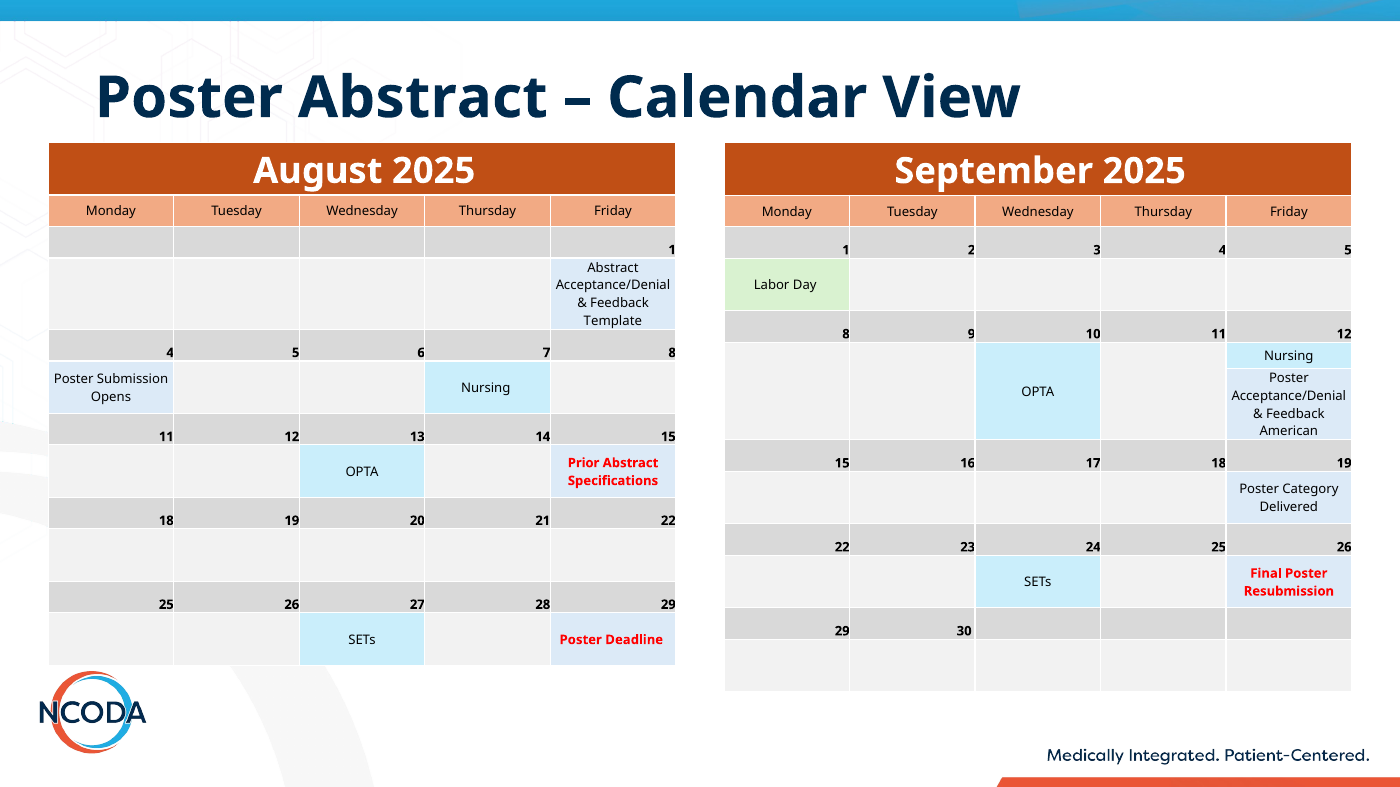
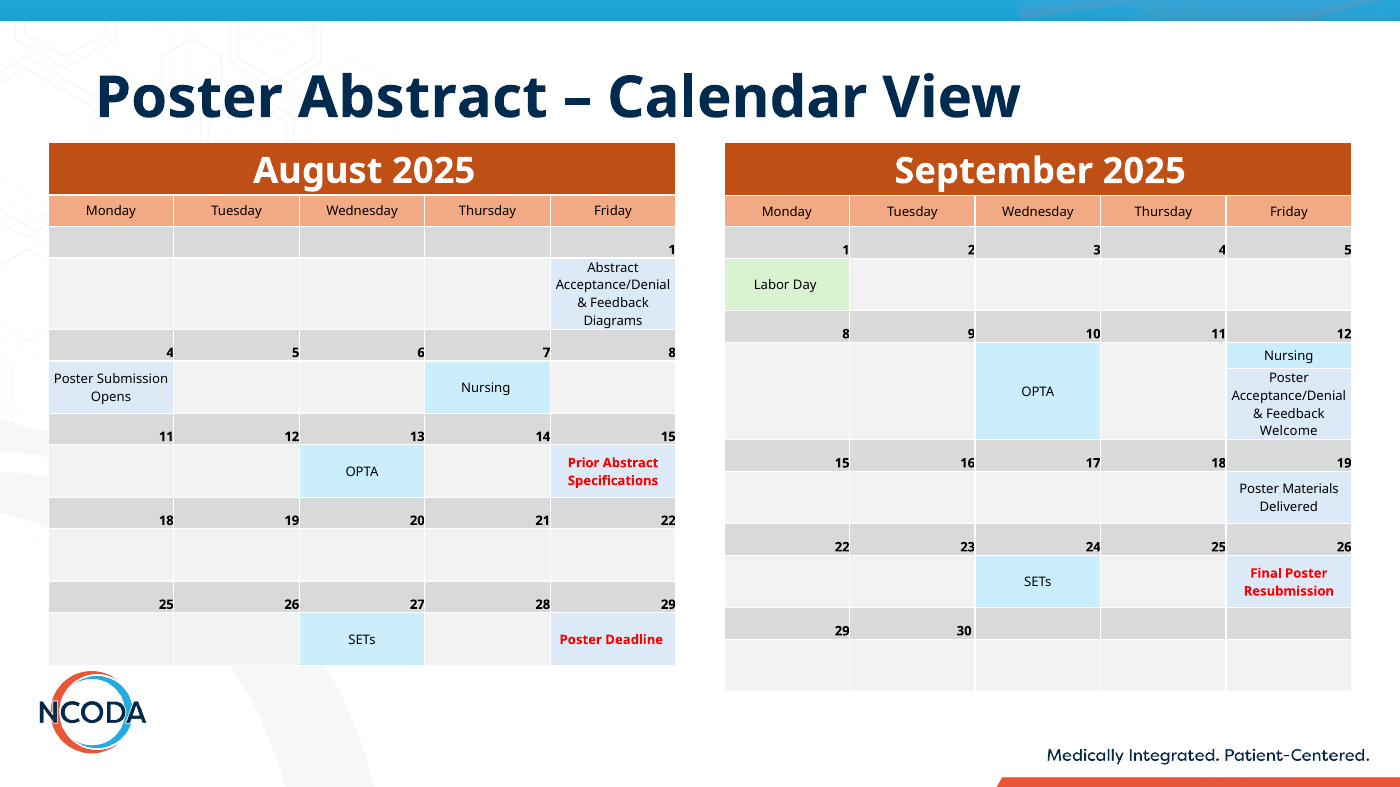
Template: Template -> Diagrams (613, 321)
American: American -> Welcome (1289, 432)
Category: Category -> Materials (1311, 490)
